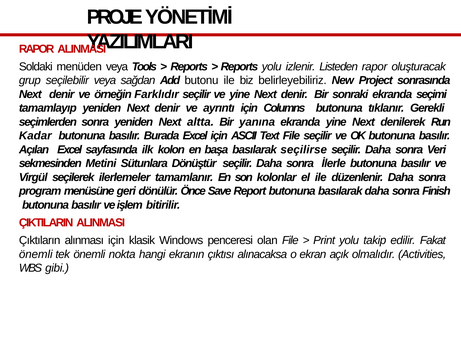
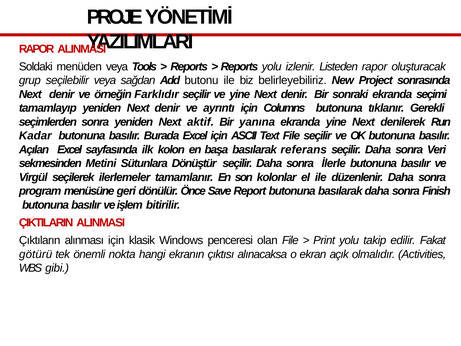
altta: altta -> aktif (200, 122)
seçilirse: seçilirse -> referans (304, 150)
önemli: önemli -> götürü (36, 254)
